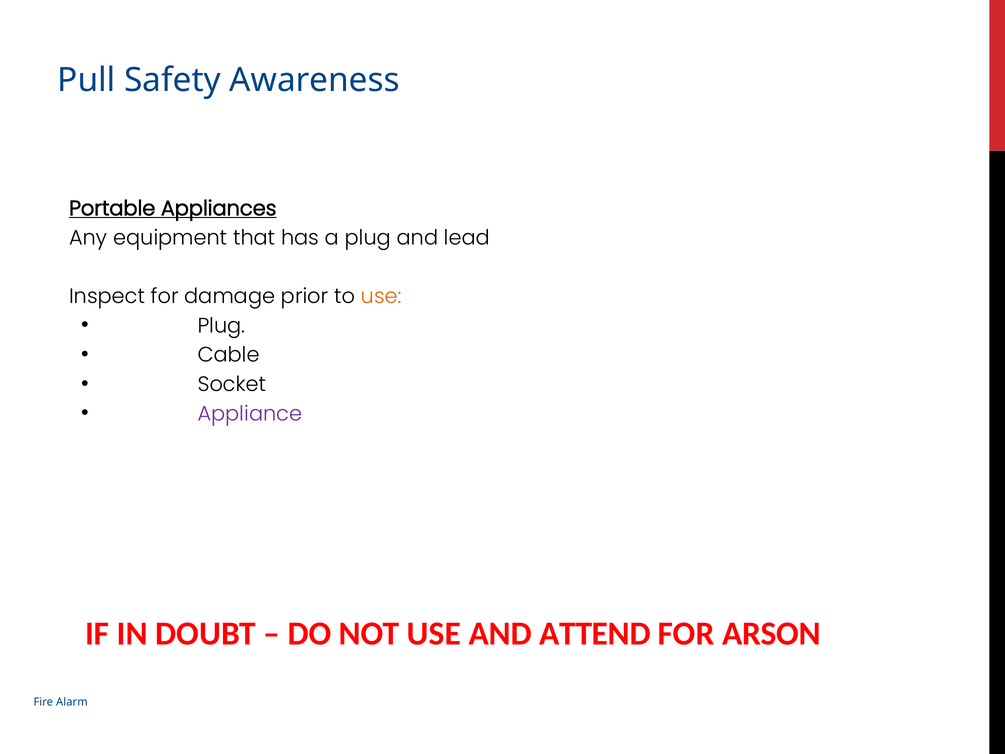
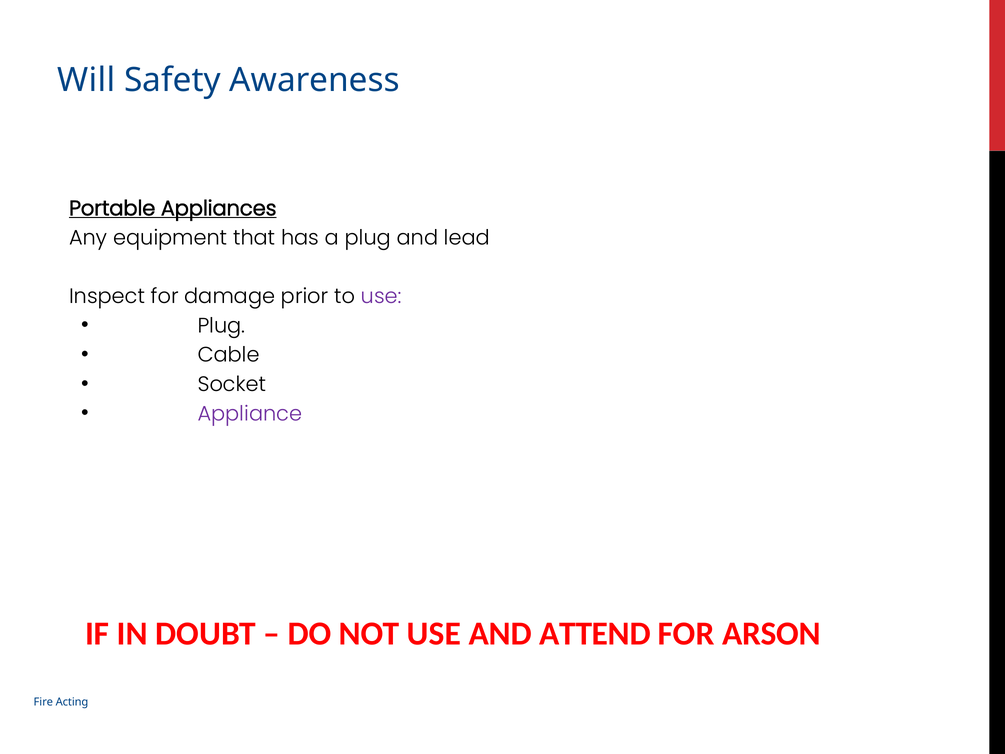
Pull: Pull -> Will (86, 80)
use colour: orange -> purple (381, 296)
Alarm: Alarm -> Acting (72, 702)
